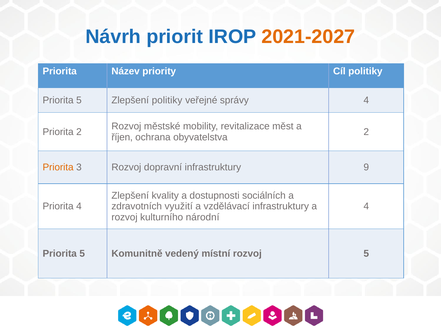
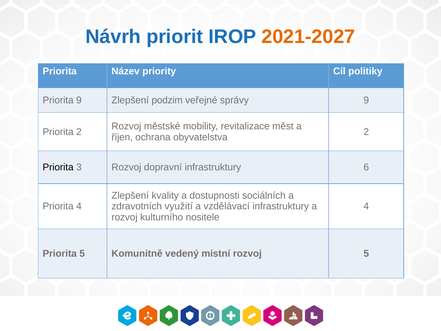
5: 5 -> 9 (79, 100)
Zlepšení politiky: politiky -> podzim (167, 100)
správy 4: 4 -> 9 (366, 100)
Priorita colour: orange -> black (58, 167)
9: 9 -> 6 (366, 167)
národní: národní -> nositele (203, 217)
